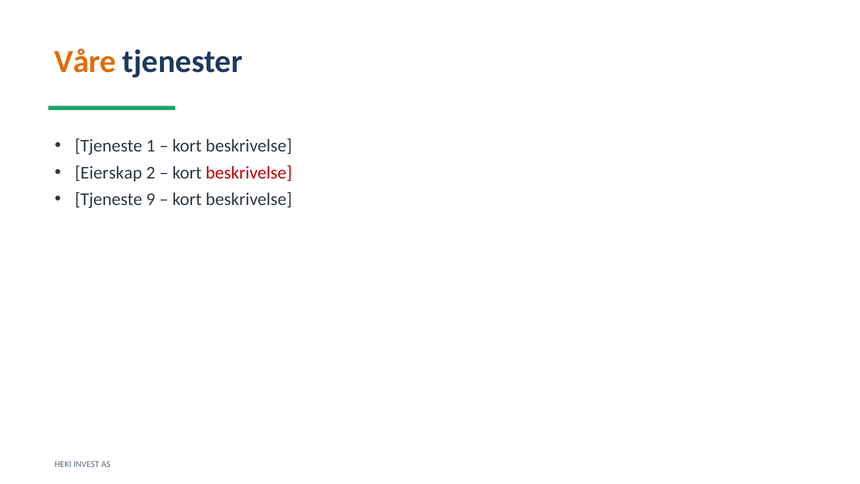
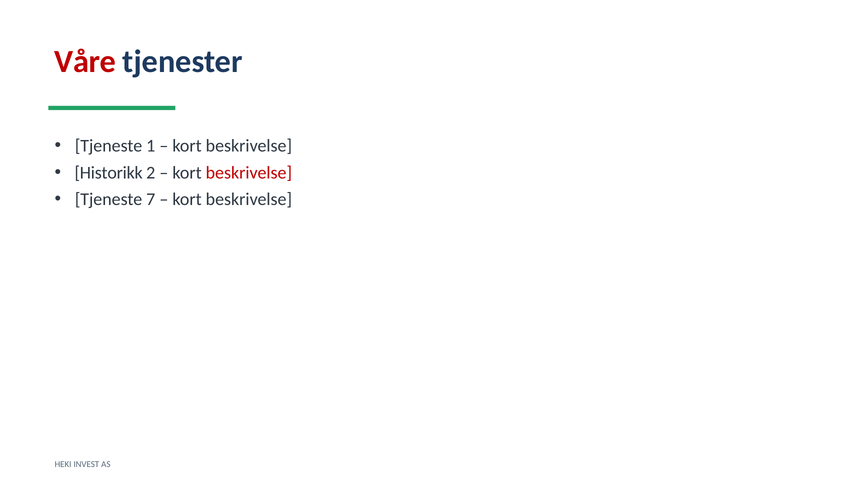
Våre colour: orange -> red (85, 61)
Eierskap: Eierskap -> Historikk (109, 173)
9: 9 -> 7 (151, 199)
